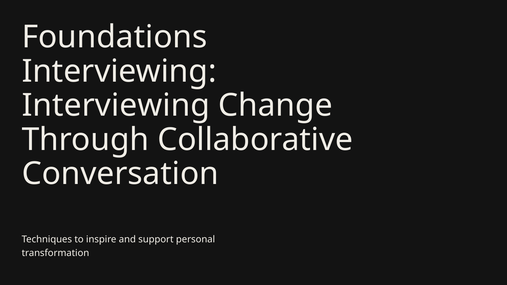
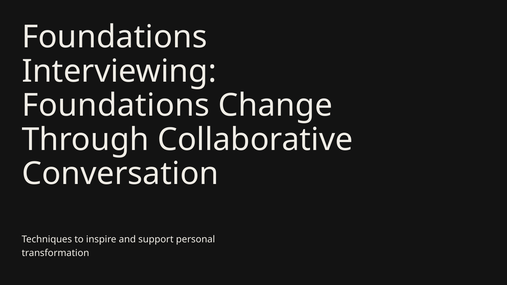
Interviewing: Interviewing -> Foundations (116, 106)
